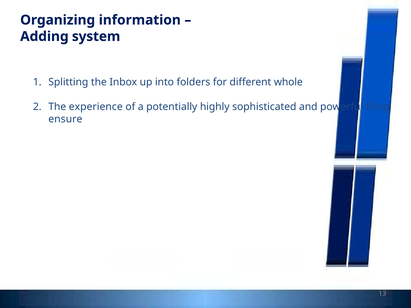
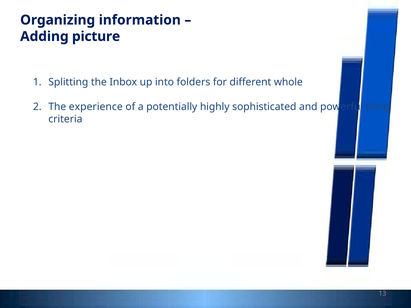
system: system -> picture (96, 36)
ensure: ensure -> criteria (65, 119)
